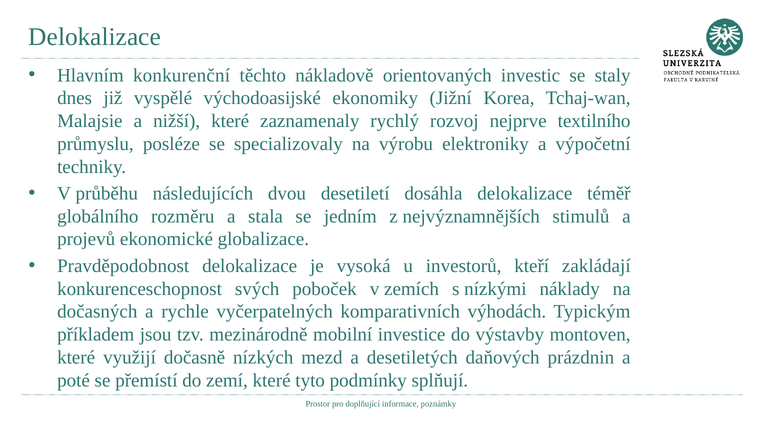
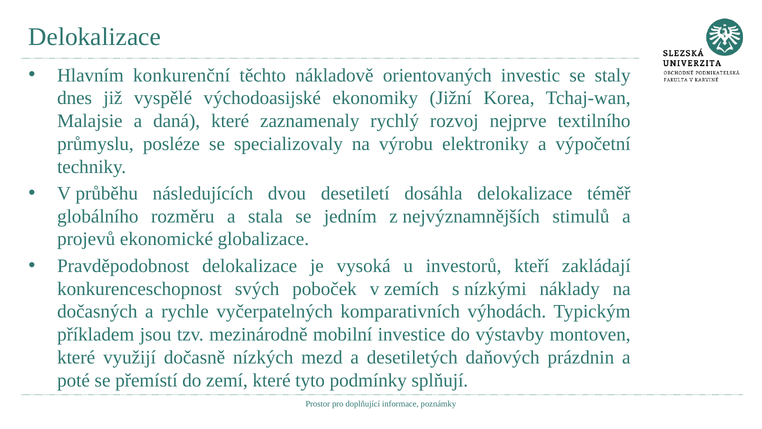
nižší: nižší -> daná (177, 121)
